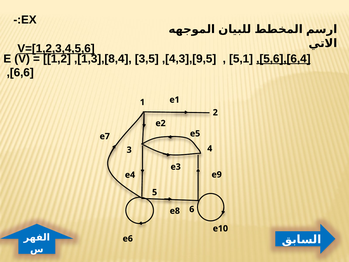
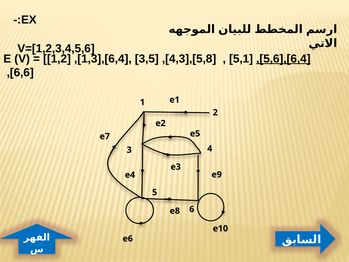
V=[1,2,3,4,5,6 underline: present -> none (56, 49)
,[1,3],[8,4: ,[1,3],[8,4 -> ,[1,3],[6,4 (103, 59)
,[4,3],[9,5: ,[4,3],[9,5 -> ,[4,3],[5,8 (189, 59)
